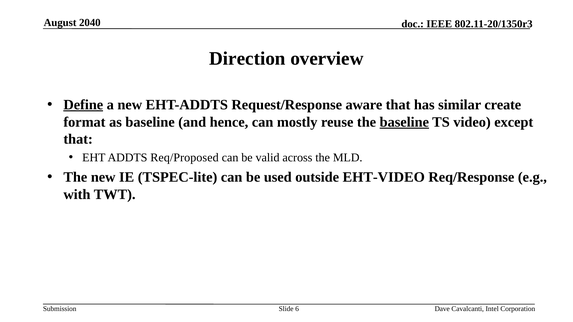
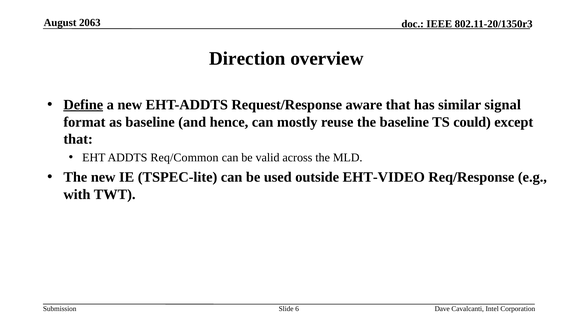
2040: 2040 -> 2063 (90, 23)
create: create -> signal (503, 105)
baseline underline: present -> none (404, 122)
video: video -> could (472, 122)
Req/Proposed: Req/Proposed -> Req/Common (185, 158)
